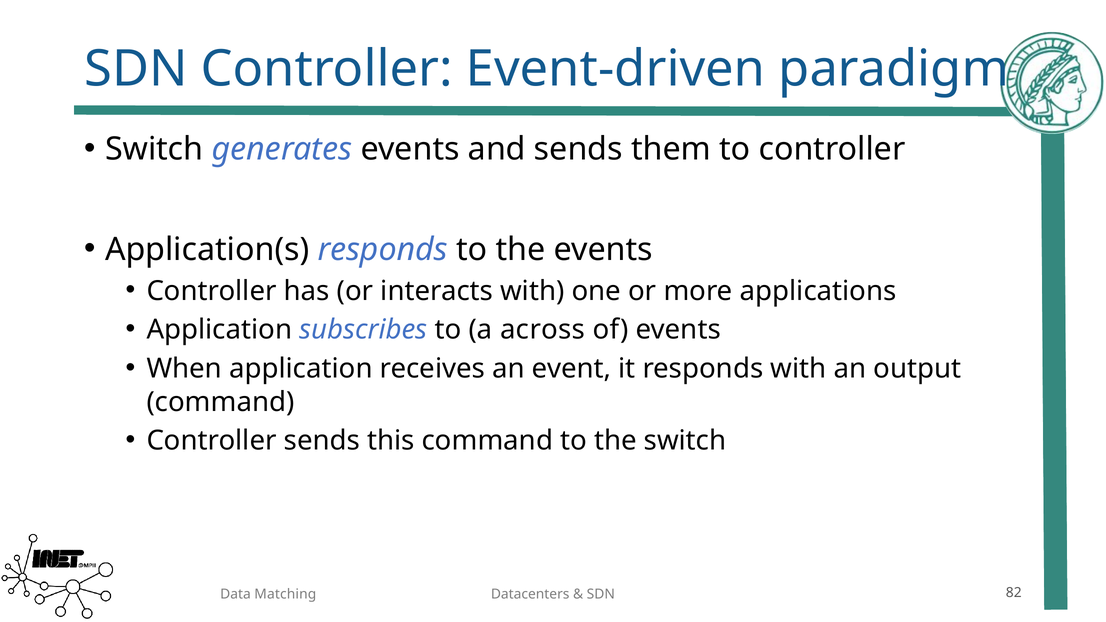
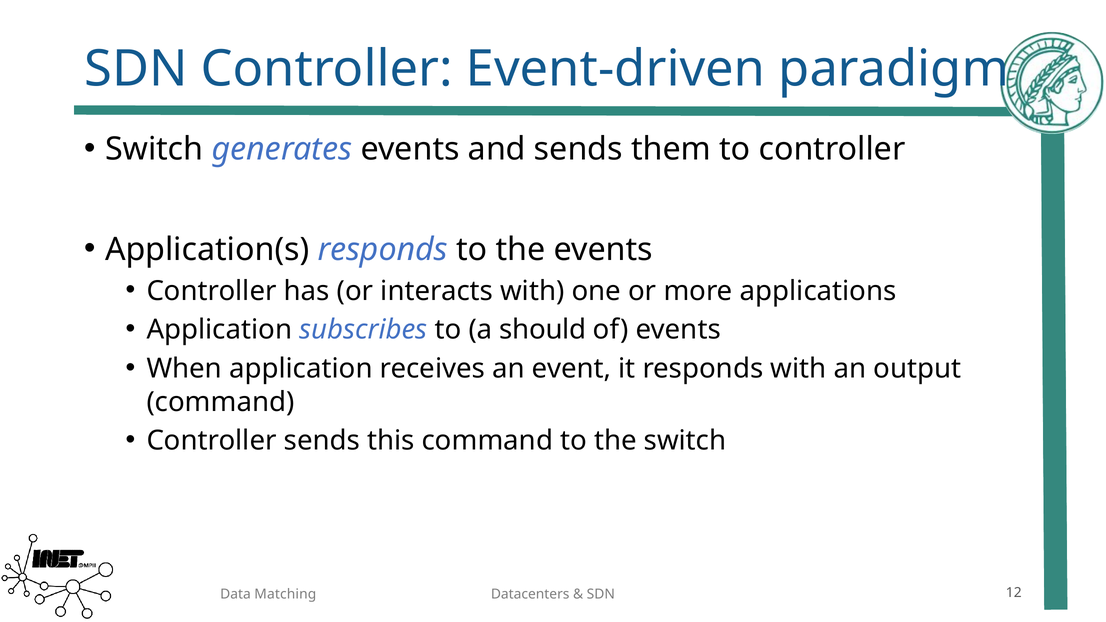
across: across -> should (543, 330)
82: 82 -> 12 (1014, 593)
